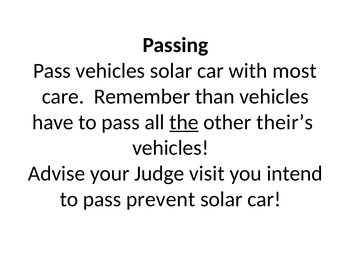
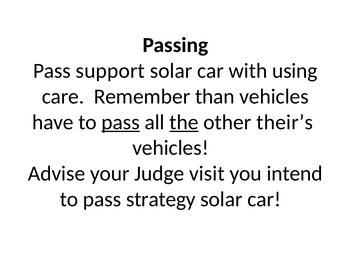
Pass vehicles: vehicles -> support (110, 71)
most: most -> using (295, 71)
pass underline: none -> present (121, 122)
prevent: prevent -> strategy (161, 200)
